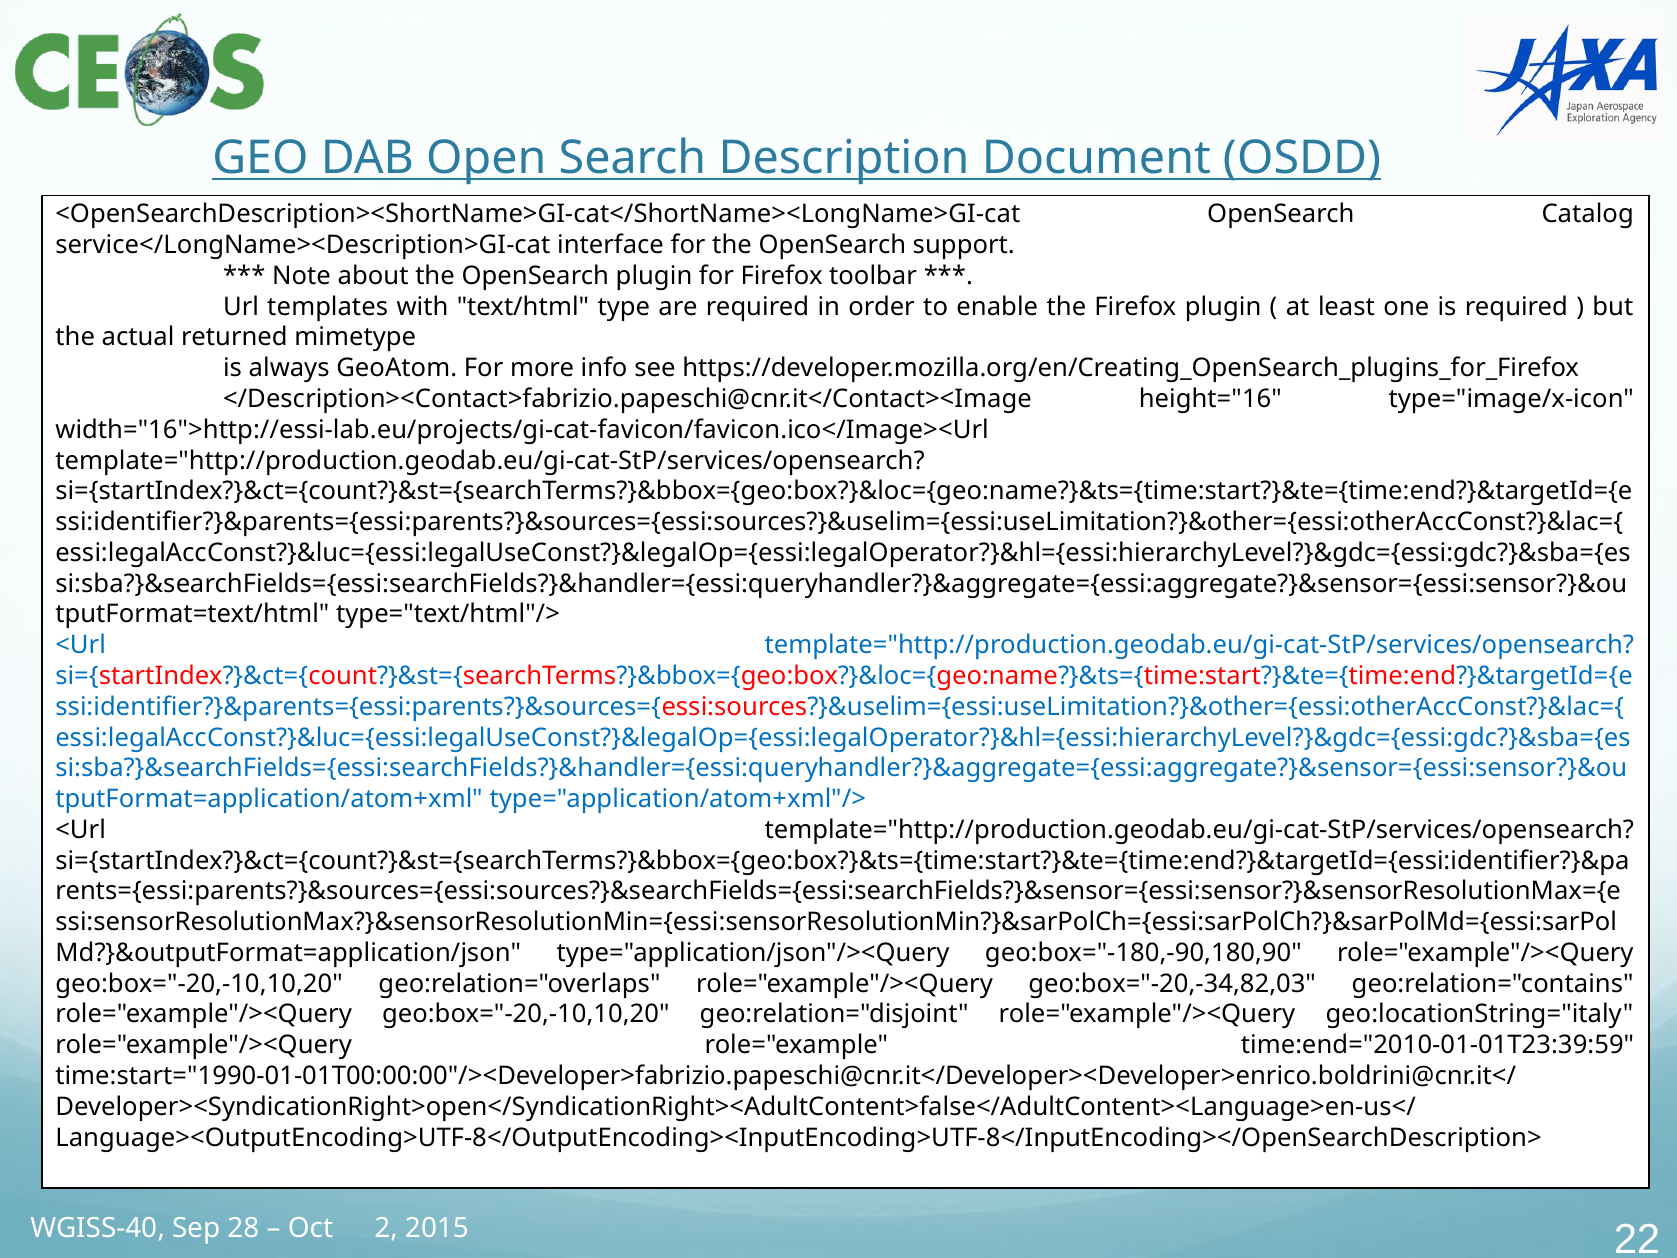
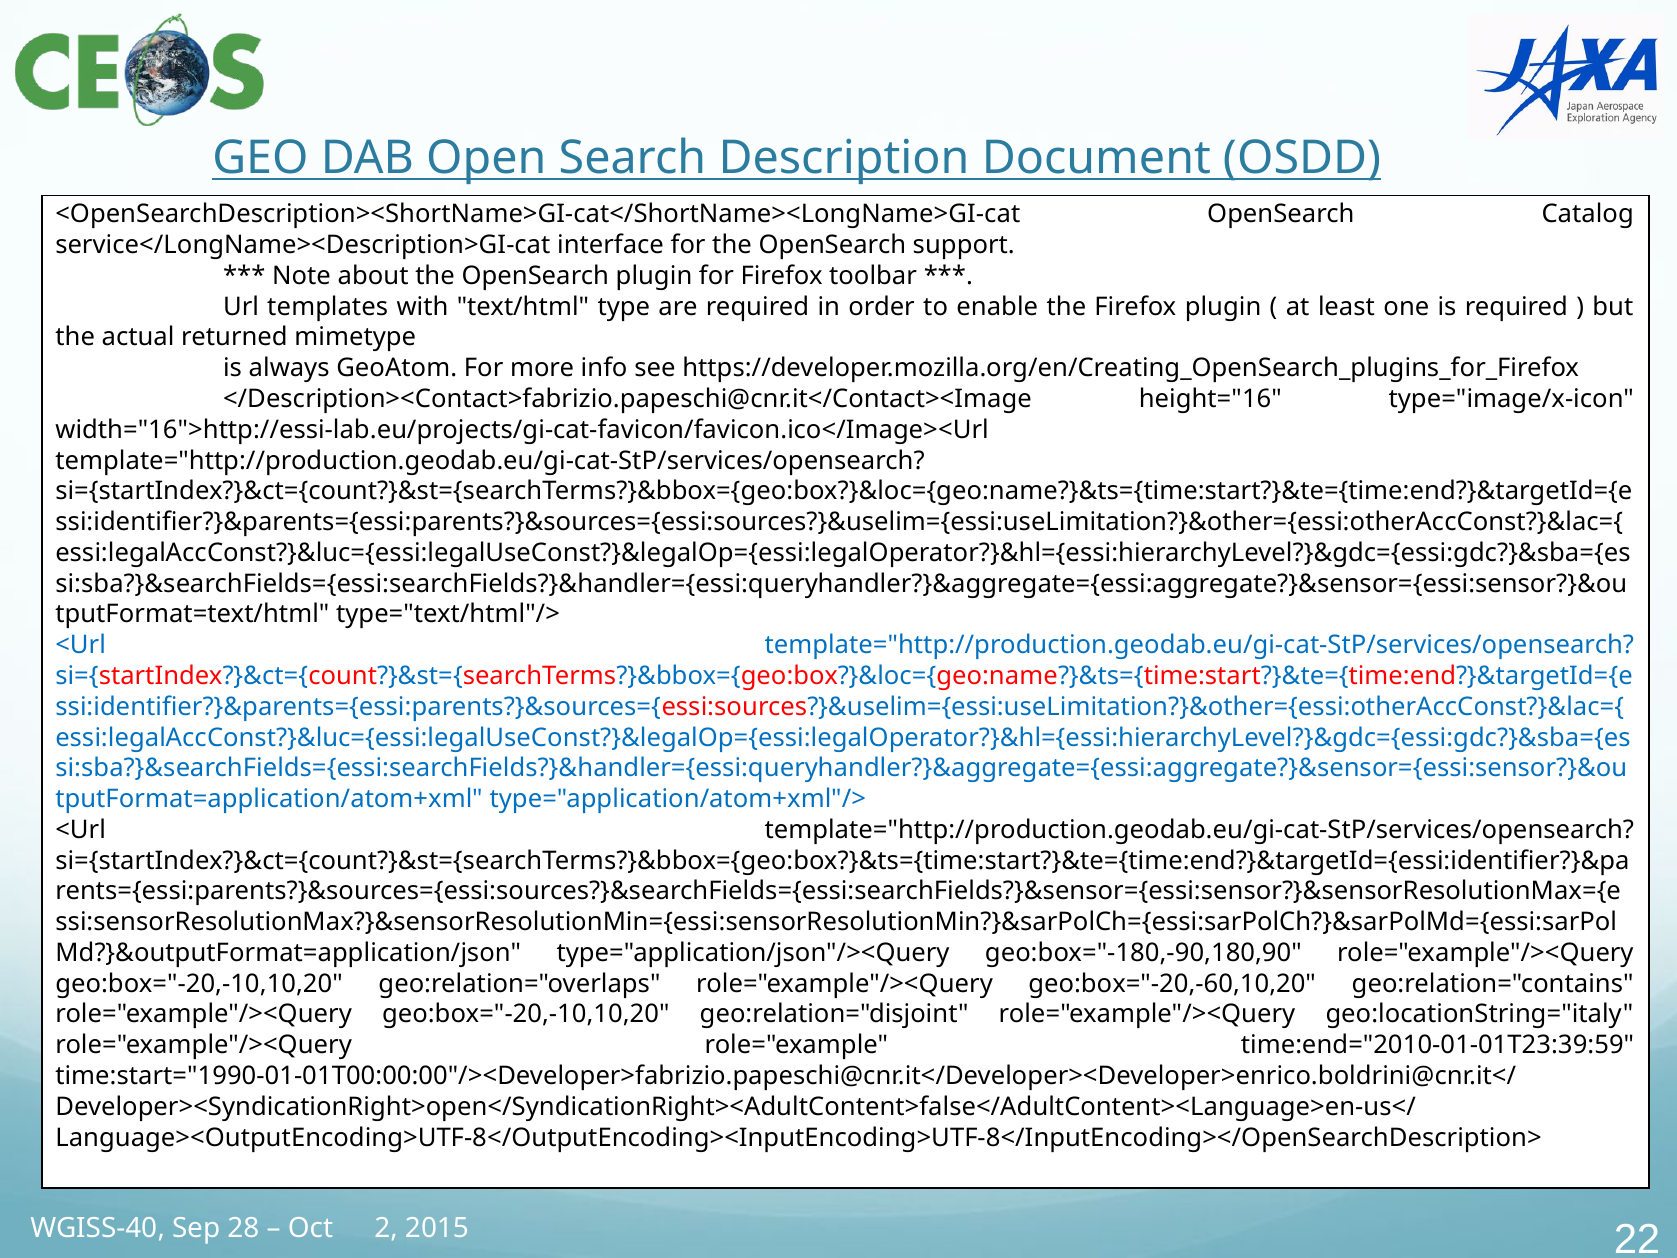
geo:box="-20,-34,82,03: geo:box="-20,-34,82,03 -> geo:box="-20,-60,10,20 (1172, 984)
